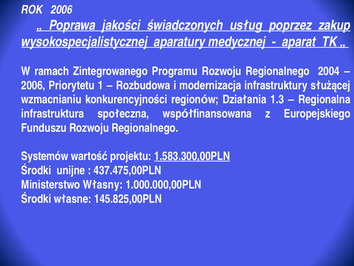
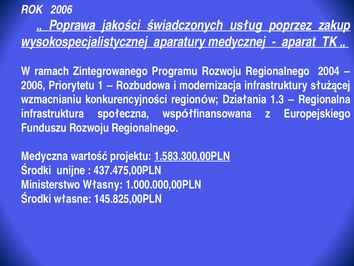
Systemów: Systemów -> Medyczna (45, 156)
